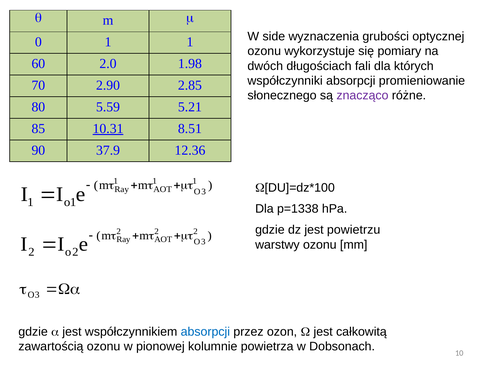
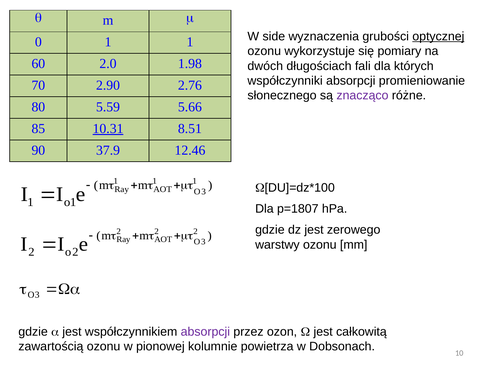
optycznej underline: none -> present (438, 36)
2.85: 2.85 -> 2.76 (190, 85)
5.21: 5.21 -> 5.66 (190, 107)
12.36: 12.36 -> 12.46 (190, 150)
p=1338: p=1338 -> p=1807 (298, 209)
powietrzu: powietrzu -> zerowego (354, 230)
absorpcji colour: blue -> purple (205, 331)
